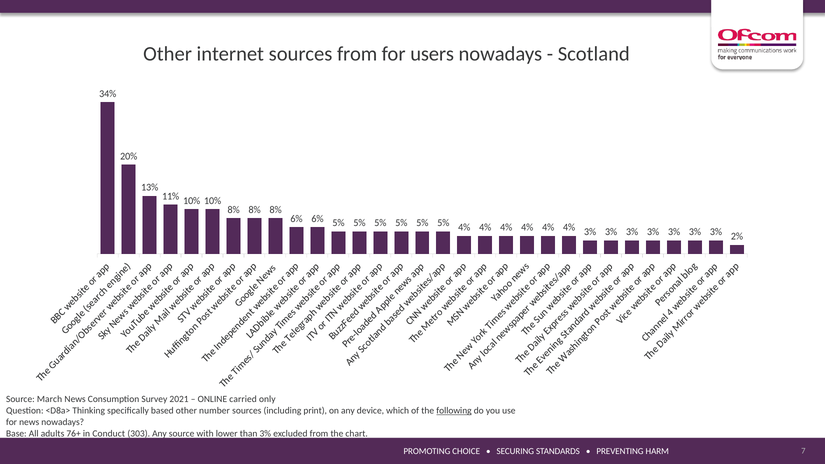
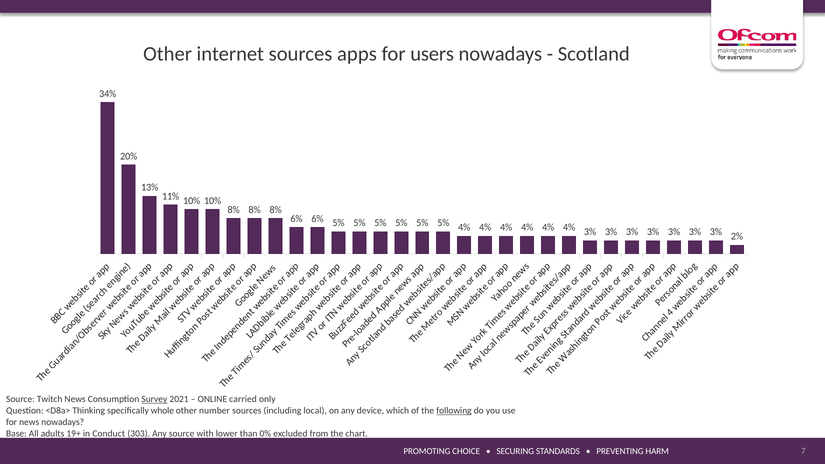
sources from: from -> apps (357, 54)
March: March -> Twitch (50, 399)
Survey underline: none -> present (154, 399)
based: based -> whole (162, 411)
print: print -> local (315, 411)
76+: 76+ -> 19+ (74, 433)
than 3%: 3% -> 0% (265, 433)
